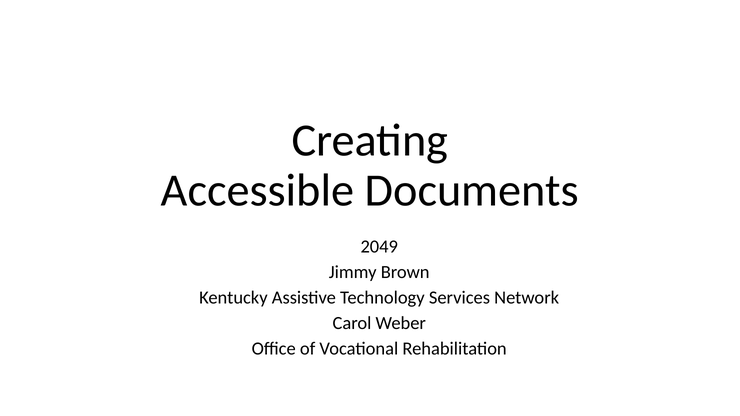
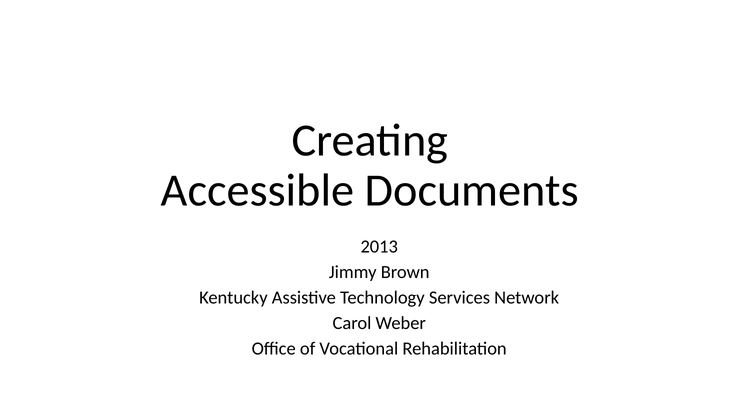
2049: 2049 -> 2013 (379, 247)
